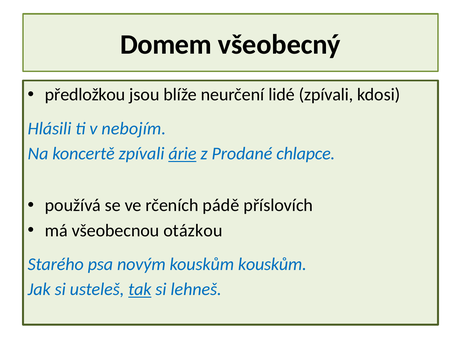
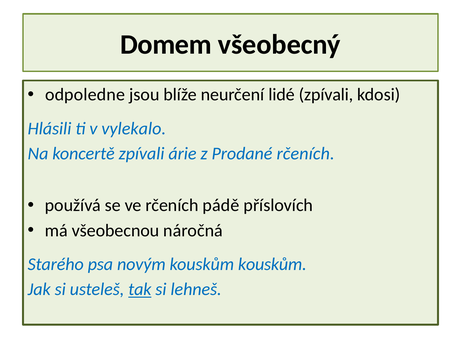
předložkou: předložkou -> odpoledne (85, 95)
nebojím: nebojím -> vylekalo (134, 129)
árie underline: present -> none (182, 154)
Prodané chlapce: chlapce -> rčeních (306, 154)
otázkou: otázkou -> náročná (193, 231)
